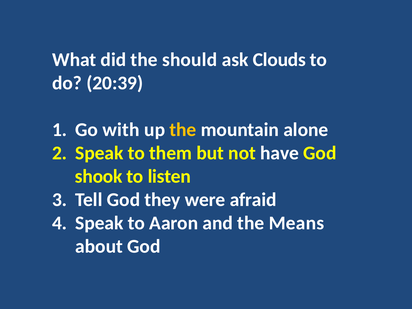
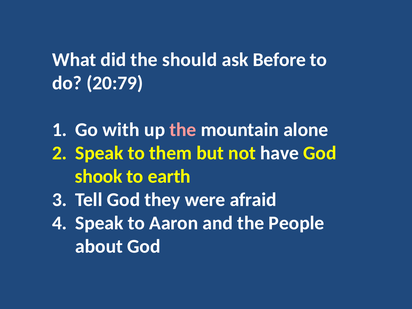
Clouds: Clouds -> Before (279, 60)
20:39: 20:39 -> 20:79 (115, 83)
the colour: yellow -> pink (183, 130)
listen: listen -> earth (169, 176)
Means: Means -> People (297, 223)
